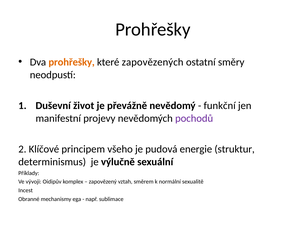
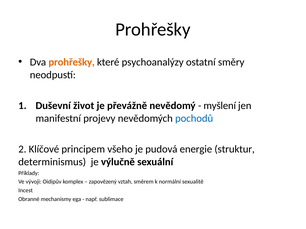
zapovězených: zapovězených -> psychoanalýzy (153, 62)
funkční: funkční -> myšlení (220, 106)
pochodů colour: purple -> blue (194, 119)
